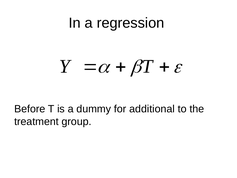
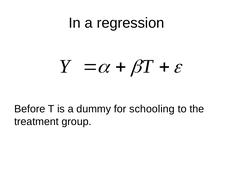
additional: additional -> schooling (152, 109)
